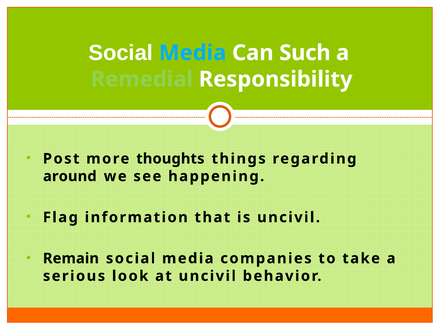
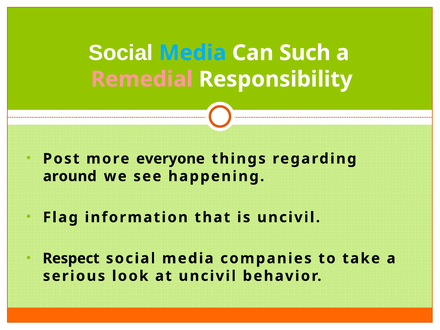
Remedial colour: light green -> pink (142, 79)
thoughts: thoughts -> everyone (170, 159)
Remain: Remain -> Respect (71, 258)
